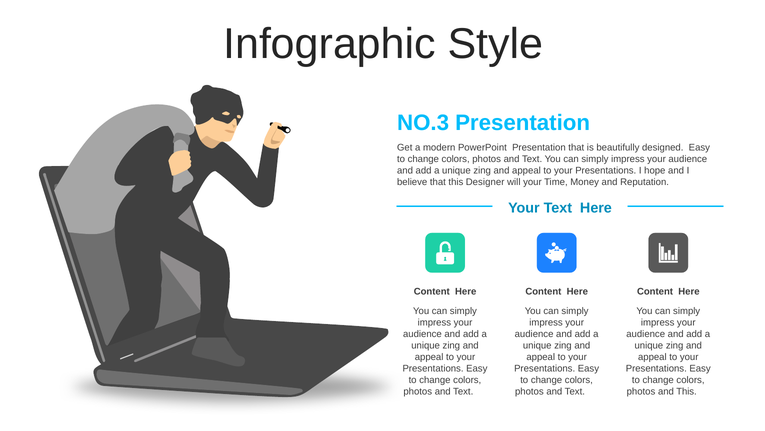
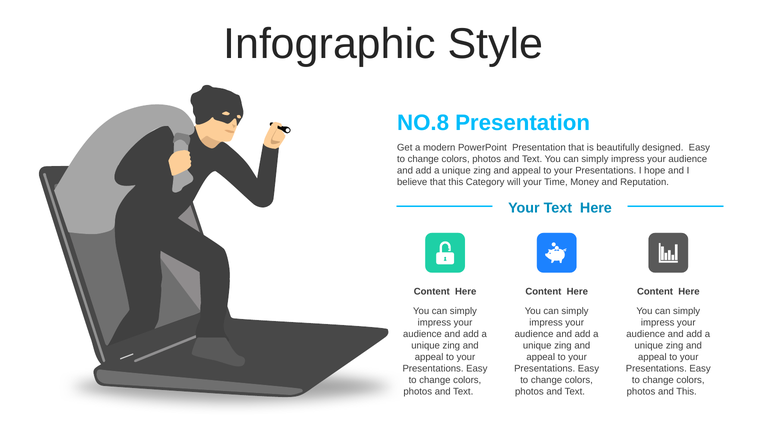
NO.3: NO.3 -> NO.8 (423, 123)
Designer: Designer -> Category (485, 182)
